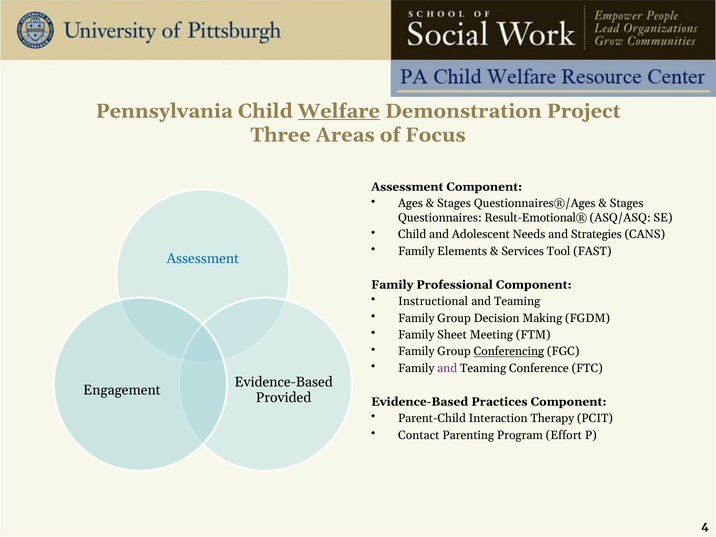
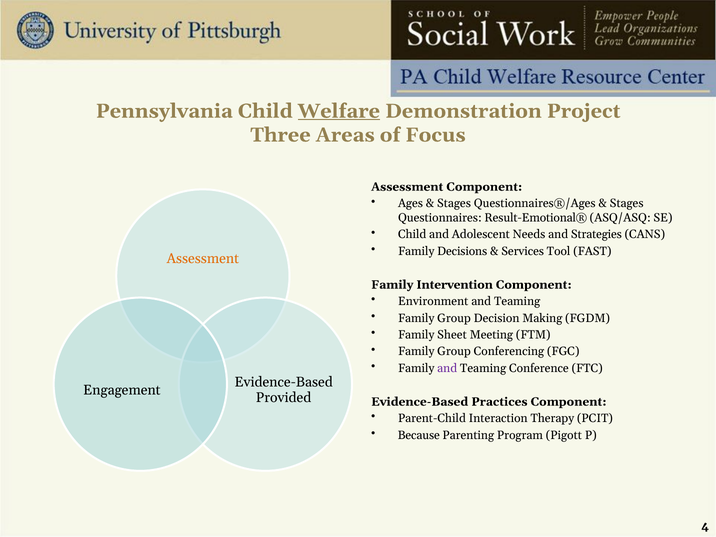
Elements: Elements -> Decisions (462, 251)
Assessment colour: blue -> orange (203, 258)
Professional: Professional -> Intervention (455, 285)
Instructional: Instructional -> Environment (433, 301)
Conferencing underline: present -> none (509, 352)
Contact: Contact -> Because (419, 435)
Effort: Effort -> Pigott (564, 435)
